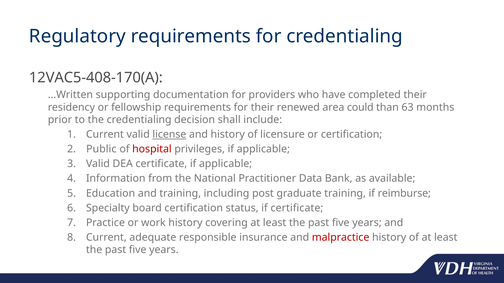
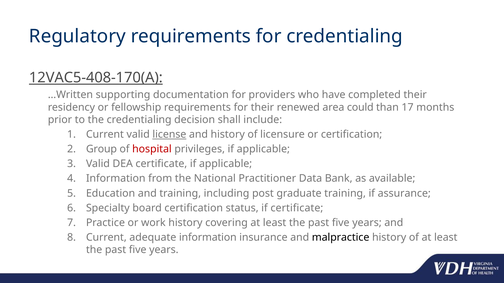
12VAC5-408-170(A underline: none -> present (96, 78)
63: 63 -> 17 (408, 107)
Public: Public -> Group (101, 149)
reimburse: reimburse -> assurance (404, 194)
adequate responsible: responsible -> information (208, 238)
malpractice colour: red -> black (341, 238)
